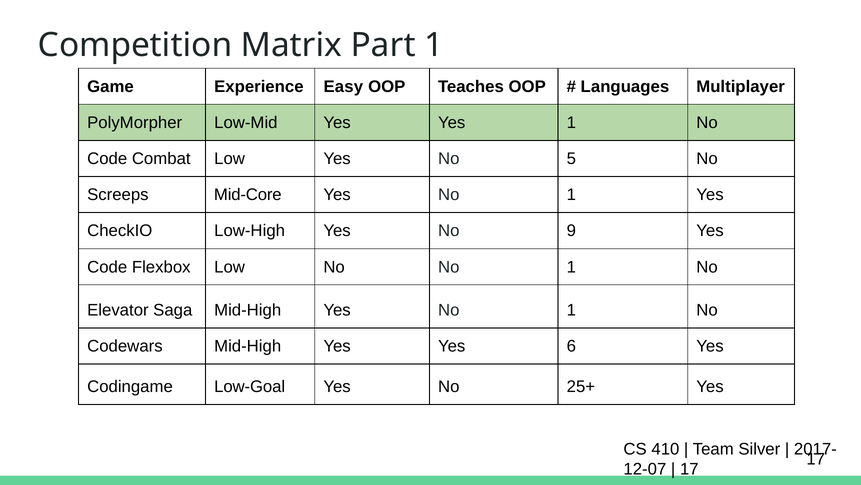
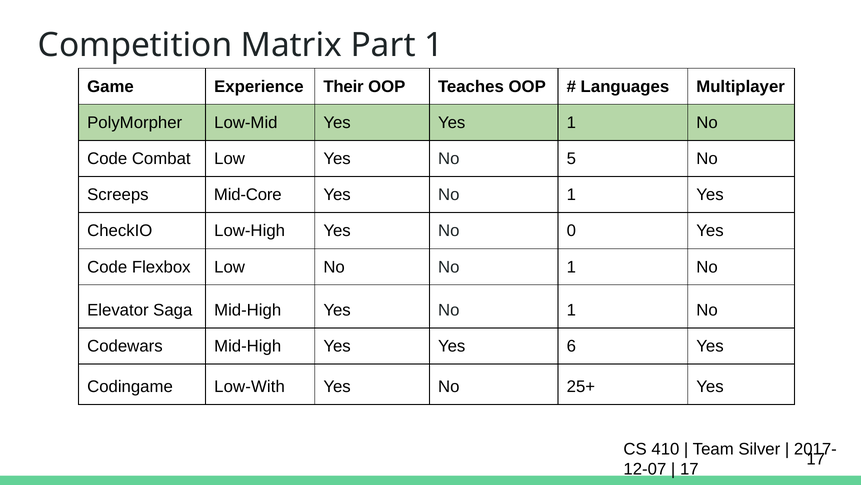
Easy: Easy -> Their (344, 87)
9: 9 -> 0 (571, 231)
Low-Goal: Low-Goal -> Low-With (250, 386)
